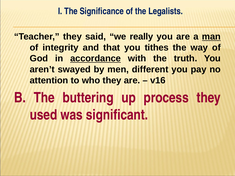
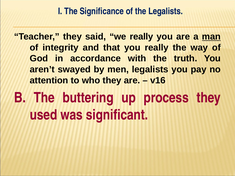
you tithes: tithes -> really (157, 48)
accordance underline: present -> none (96, 59)
men different: different -> legalists (150, 69)
